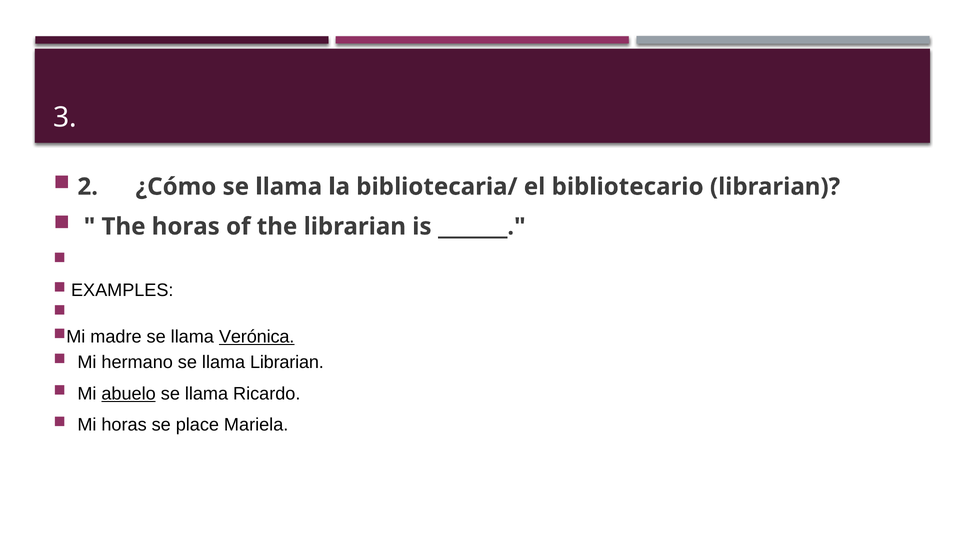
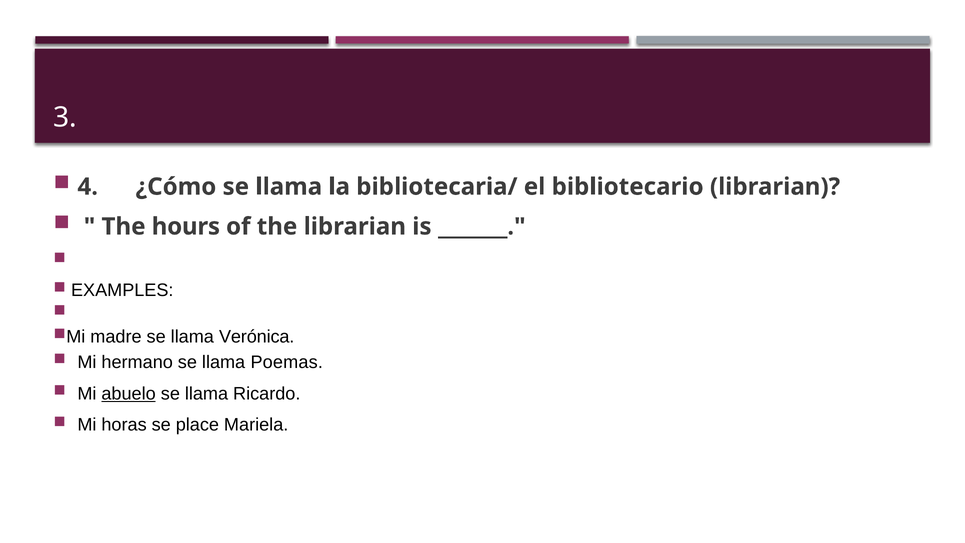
2: 2 -> 4 (88, 187)
The horas: horas -> hours (186, 226)
Verónica underline: present -> none (257, 337)
llama Librarian: Librarian -> Poemas (287, 362)
